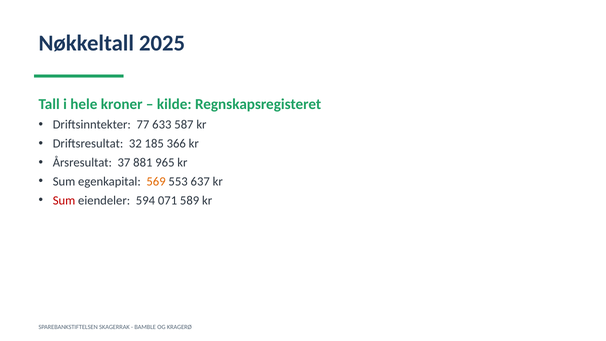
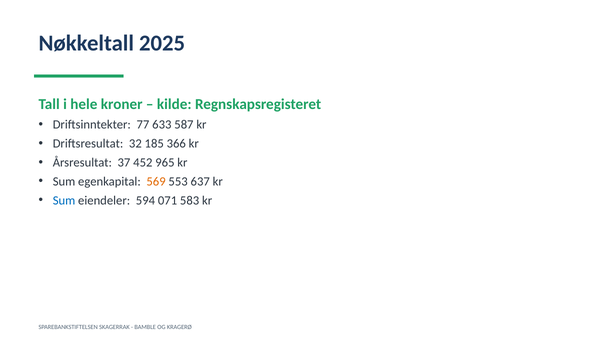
881: 881 -> 452 (143, 163)
Sum colour: red -> blue (64, 200)
589: 589 -> 583 (190, 200)
